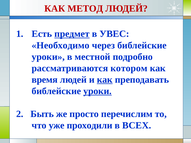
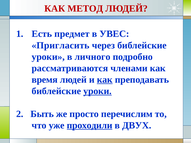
предмет underline: present -> none (72, 34)
Необходимо: Необходимо -> Пригласить (61, 45)
местной: местной -> личного (92, 57)
котором: котором -> членами (129, 68)
проходили underline: none -> present (90, 126)
ВСЕХ: ВСЕХ -> ДВУХ (137, 126)
